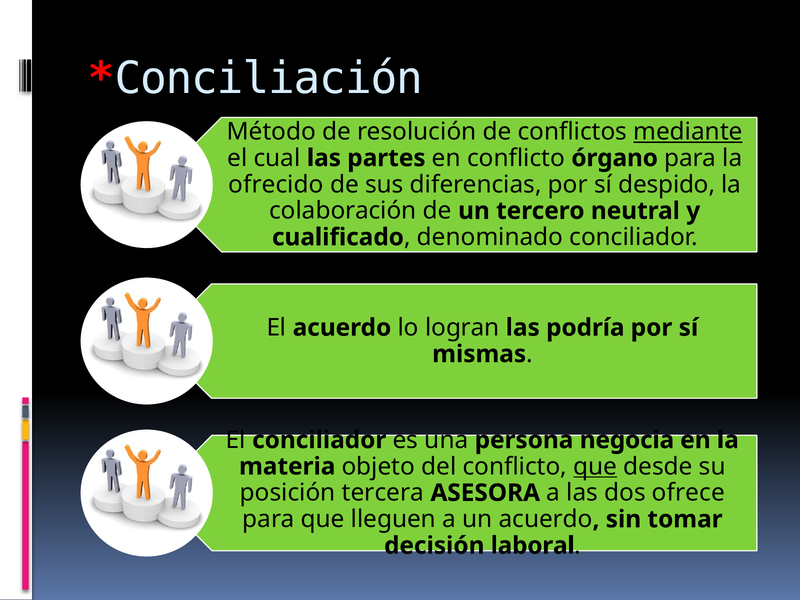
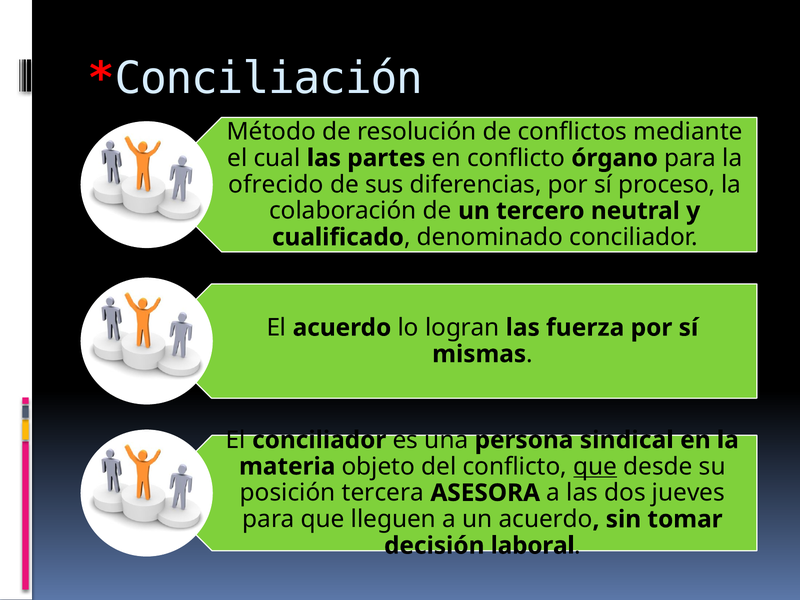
mediante underline: present -> none (688, 132)
despido: despido -> proceso (667, 184)
podría: podría -> fuerza (585, 328)
negocia: negocia -> sindical (627, 440)
ofrece: ofrece -> jueves (688, 493)
